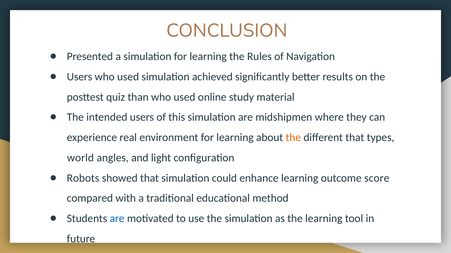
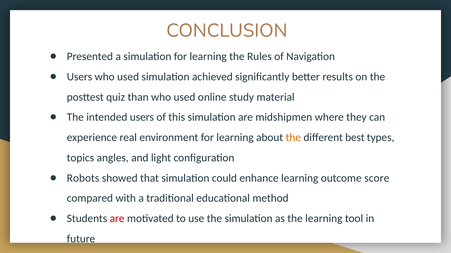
different that: that -> best (355, 138)
world: world -> topics (80, 158)
are colour: blue -> red (117, 219)
